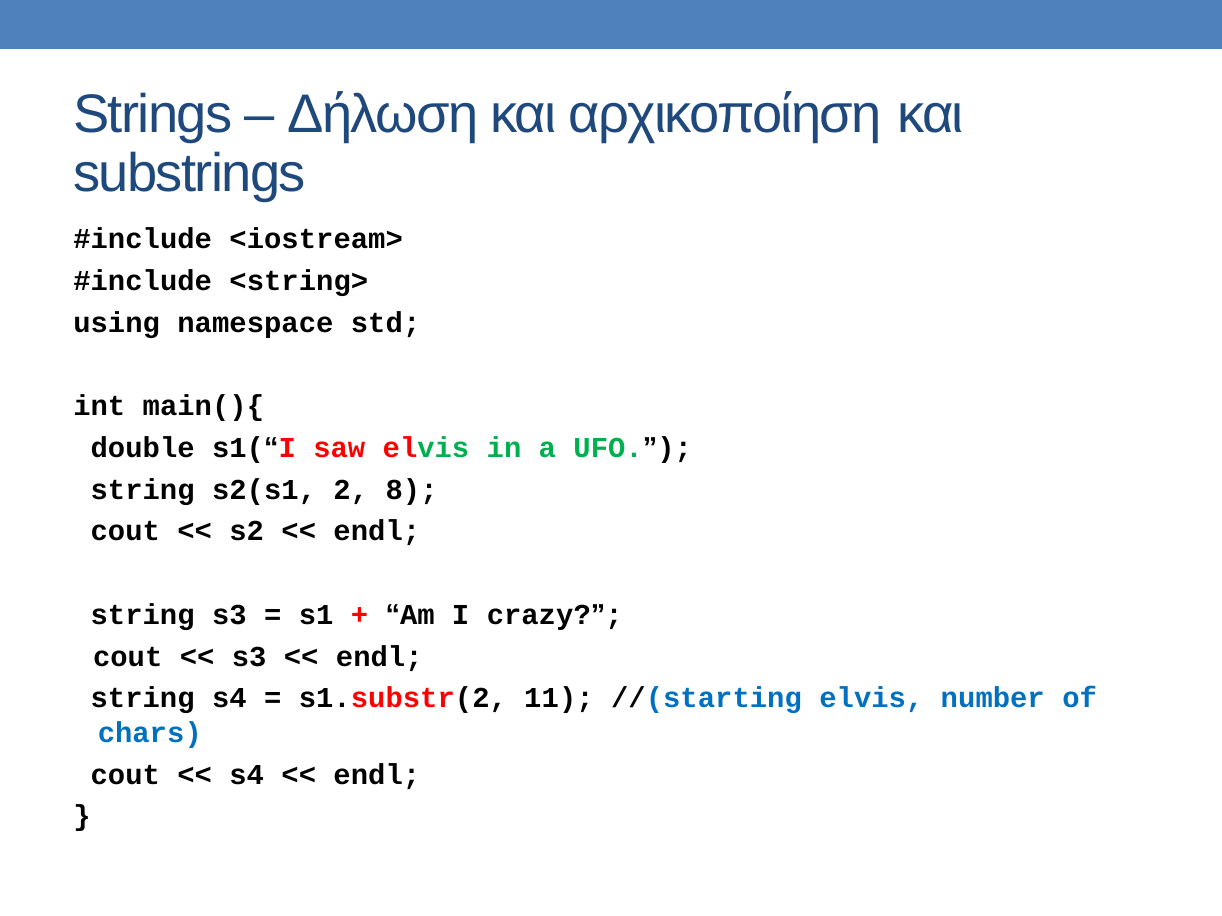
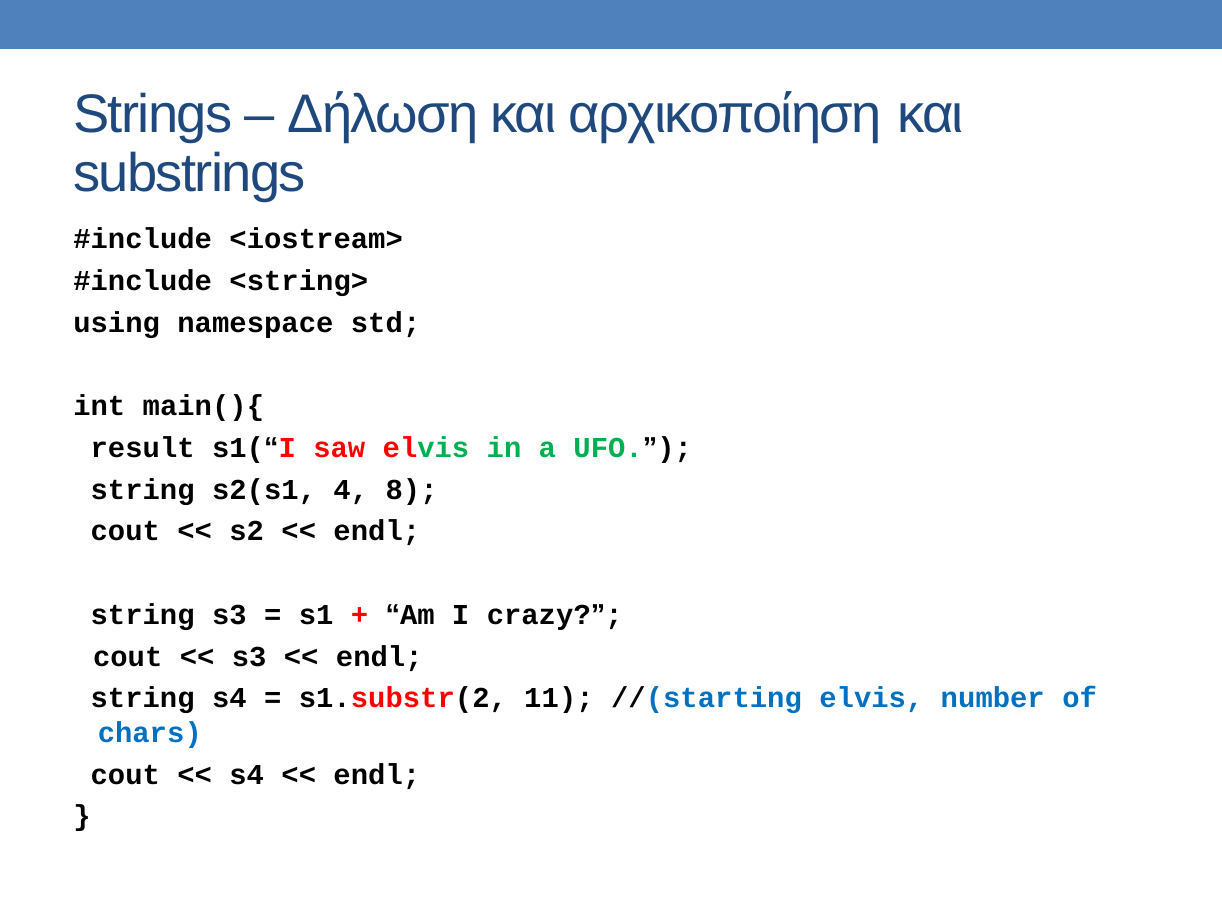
double: double -> result (143, 448)
2: 2 -> 4 (351, 490)
